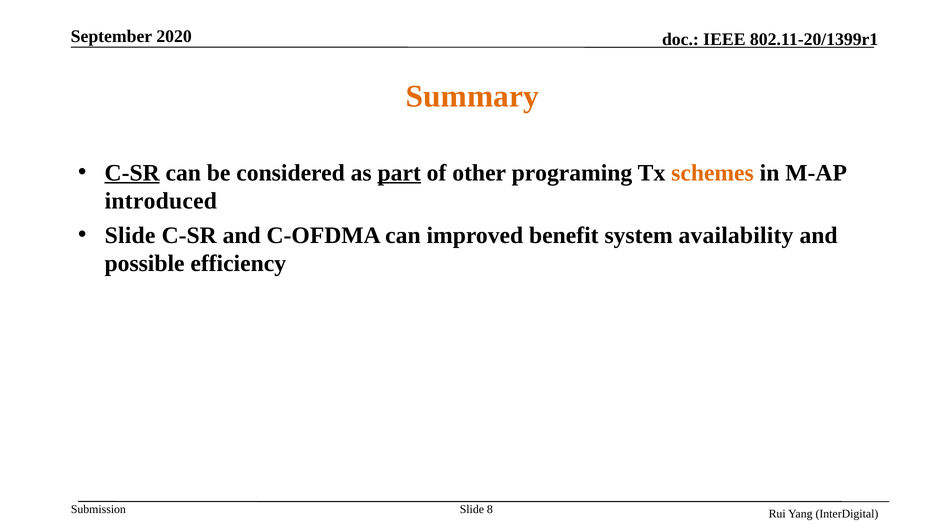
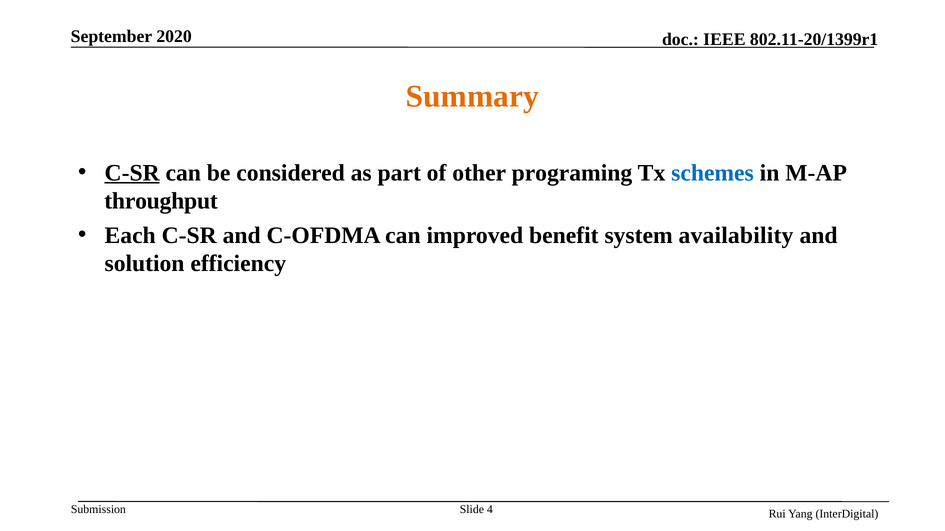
part underline: present -> none (399, 173)
schemes colour: orange -> blue (713, 173)
introduced: introduced -> throughput (161, 201)
Slide: Slide -> Each (130, 236)
possible: possible -> solution (145, 264)
8: 8 -> 4 (490, 510)
